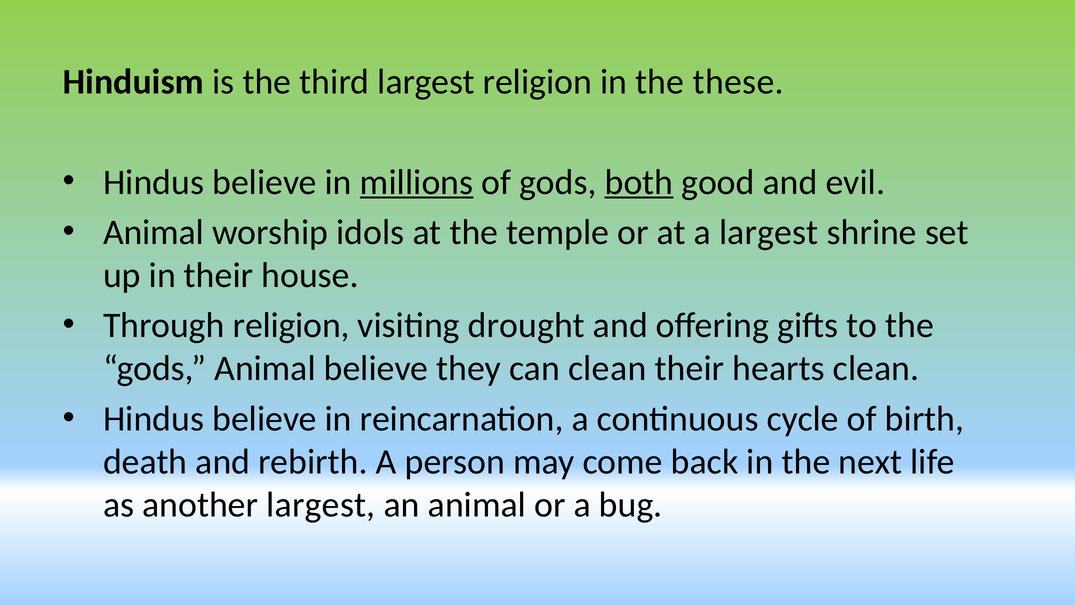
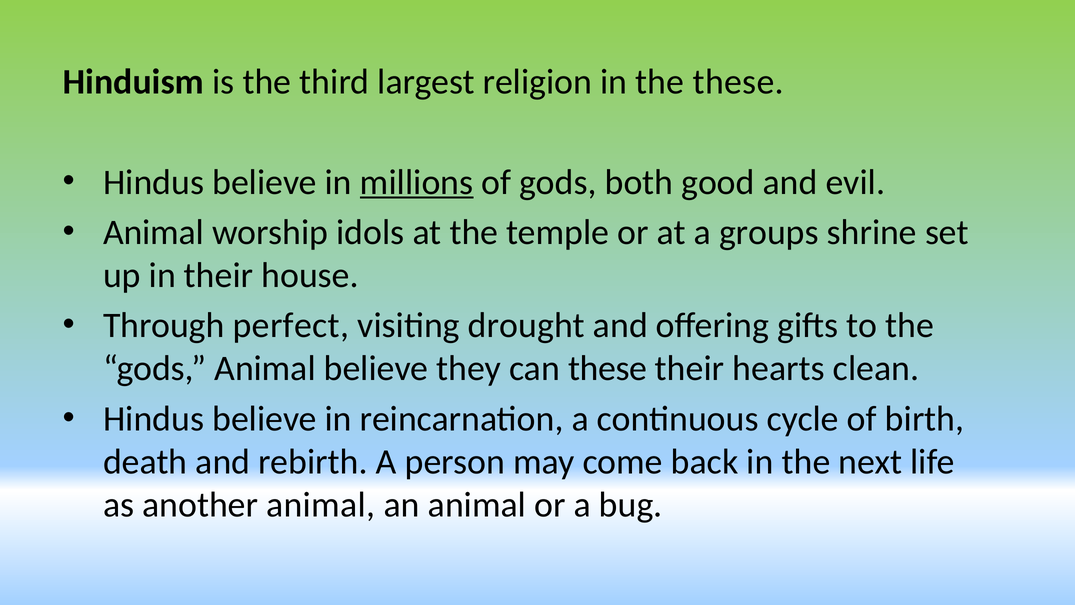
both underline: present -> none (639, 182)
a largest: largest -> groups (769, 232)
Through religion: religion -> perfect (291, 325)
can clean: clean -> these (608, 368)
another largest: largest -> animal (321, 505)
